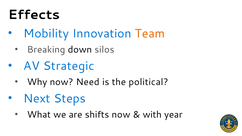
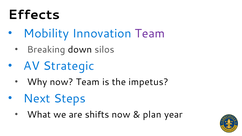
Team colour: orange -> purple (150, 33)
now Need: Need -> Team (88, 82)
political: political -> impetus (148, 82)
with: with -> plan (152, 115)
